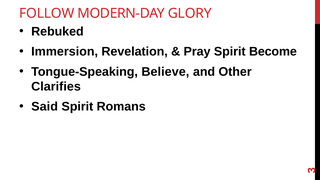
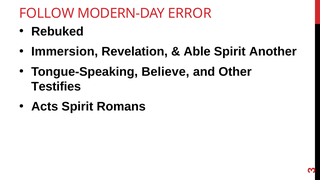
GLORY: GLORY -> ERROR (190, 13)
Pray: Pray -> Able (197, 52)
Become: Become -> Another (273, 52)
Clarifies: Clarifies -> Testifies (56, 87)
Said: Said -> Acts (45, 107)
